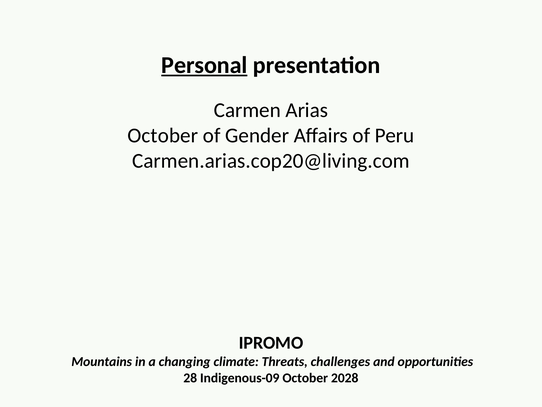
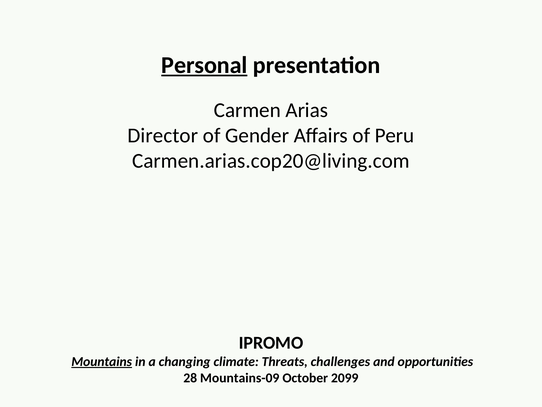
October: October -> Director (163, 135)
Mountains underline: none -> present (102, 361)
Indigenous-09: Indigenous-09 -> Mountains-09 (240, 377)
2028: 2028 -> 2099 (345, 377)
